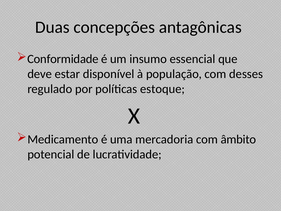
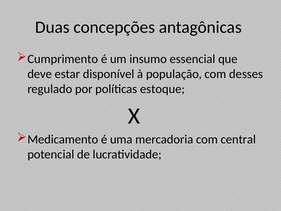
Conformidade: Conformidade -> Cumprimento (63, 59)
âmbito: âmbito -> central (238, 139)
